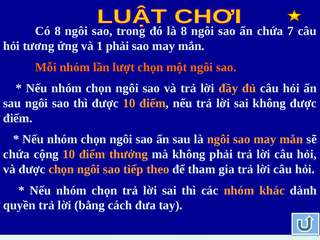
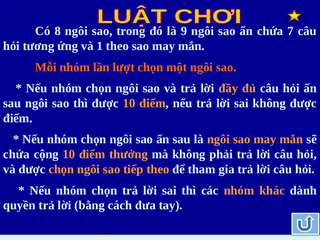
là 8: 8 -> 9 (184, 31)
1 phải: phải -> theo (117, 46)
